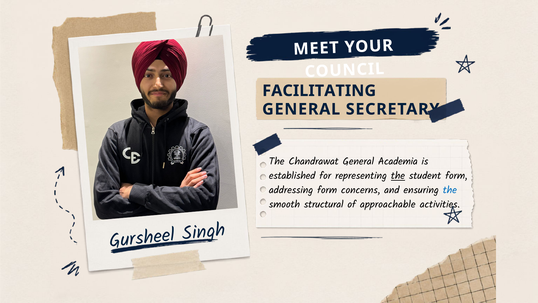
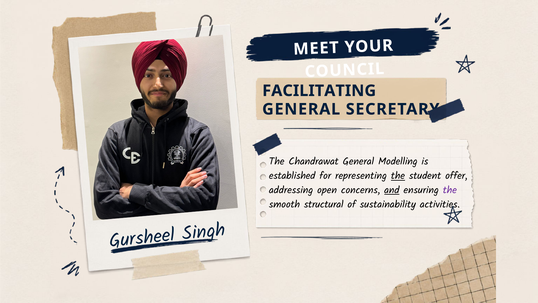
Academia: Academia -> Modelling (398, 161)
student form: form -> offer (456, 176)
addressing form: form -> open (327, 190)
and underline: none -> present (392, 190)
the colour: blue -> purple (450, 190)
approachable: approachable -> sustainability (388, 204)
